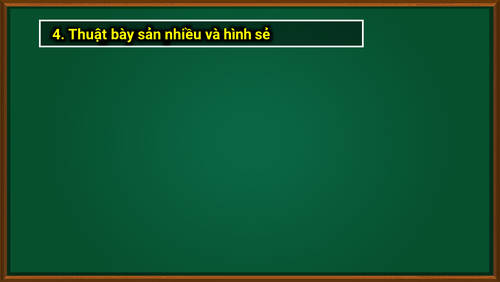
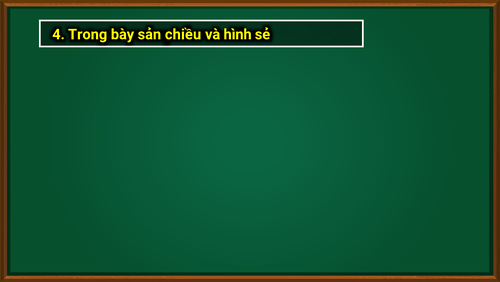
Thuật: Thuật -> Trong (88, 34)
nhiều: nhiều -> chiều (183, 34)
